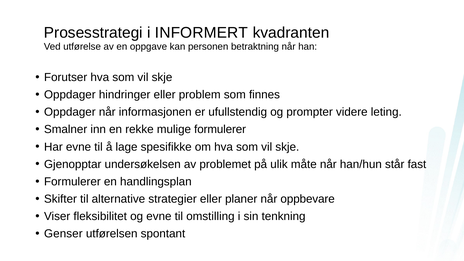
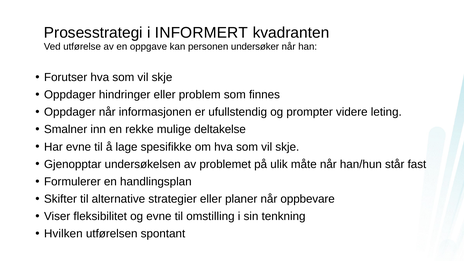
betraktning: betraktning -> undersøker (255, 46)
mulige formulerer: formulerer -> deltakelse (220, 129)
Genser: Genser -> Hvilken (63, 234)
